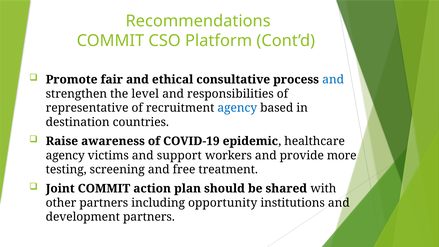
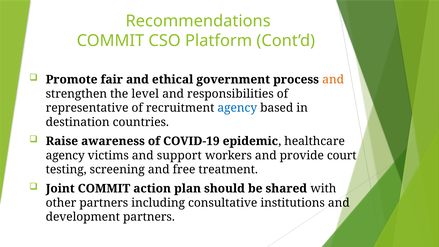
consultative: consultative -> government (233, 80)
and colour: blue -> orange (333, 80)
more: more -> court (342, 155)
opportunity: opportunity -> consultative (223, 203)
